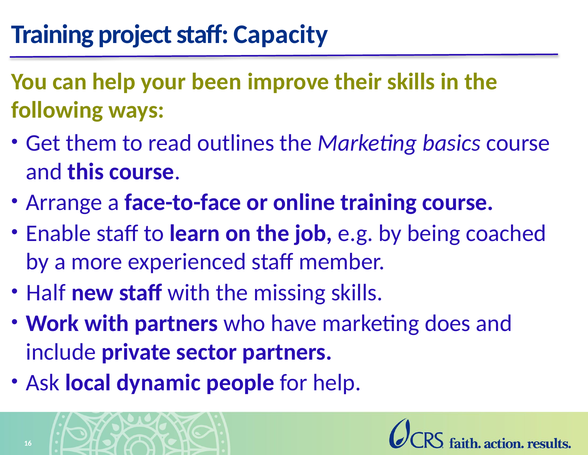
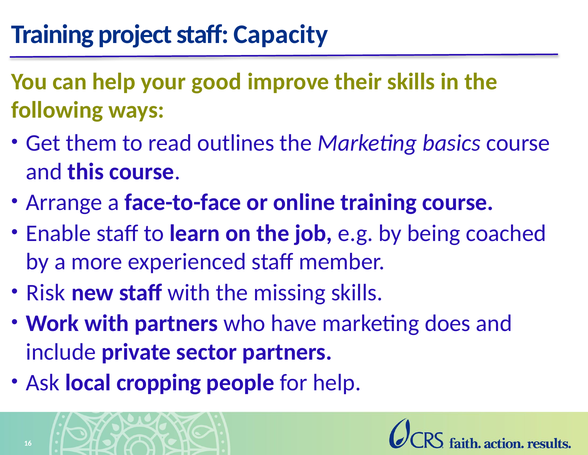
been: been -> good (217, 81)
Half: Half -> Risk (46, 292)
dynamic: dynamic -> cropping (159, 382)
